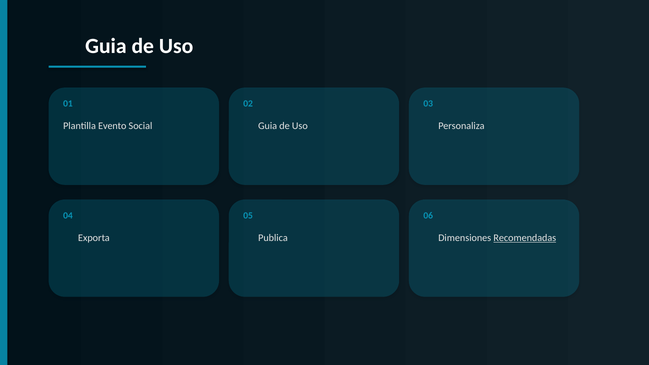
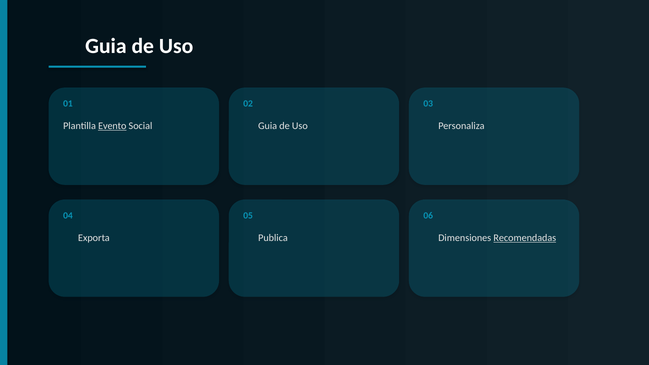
Evento underline: none -> present (112, 126)
